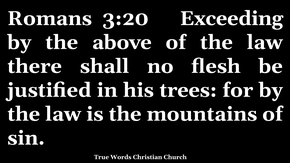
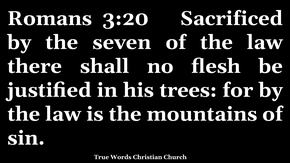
Exceeding: Exceeding -> Sacrificed (231, 19)
above: above -> seven (122, 42)
